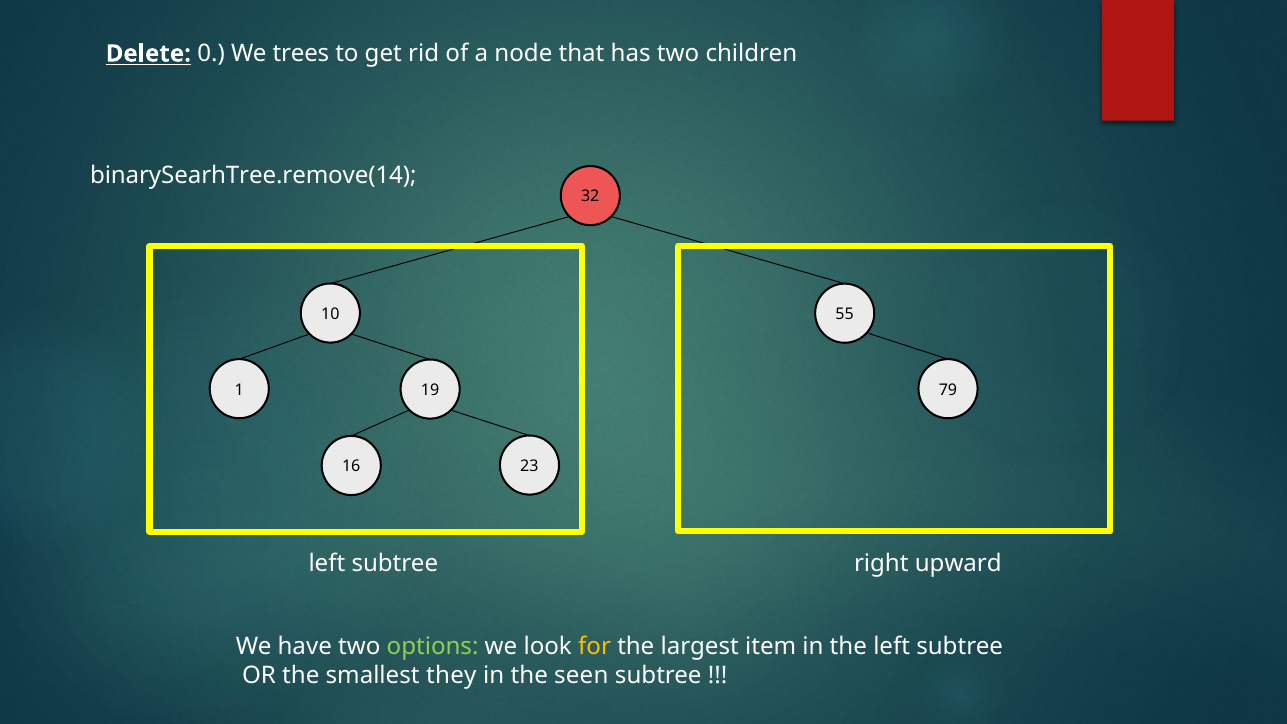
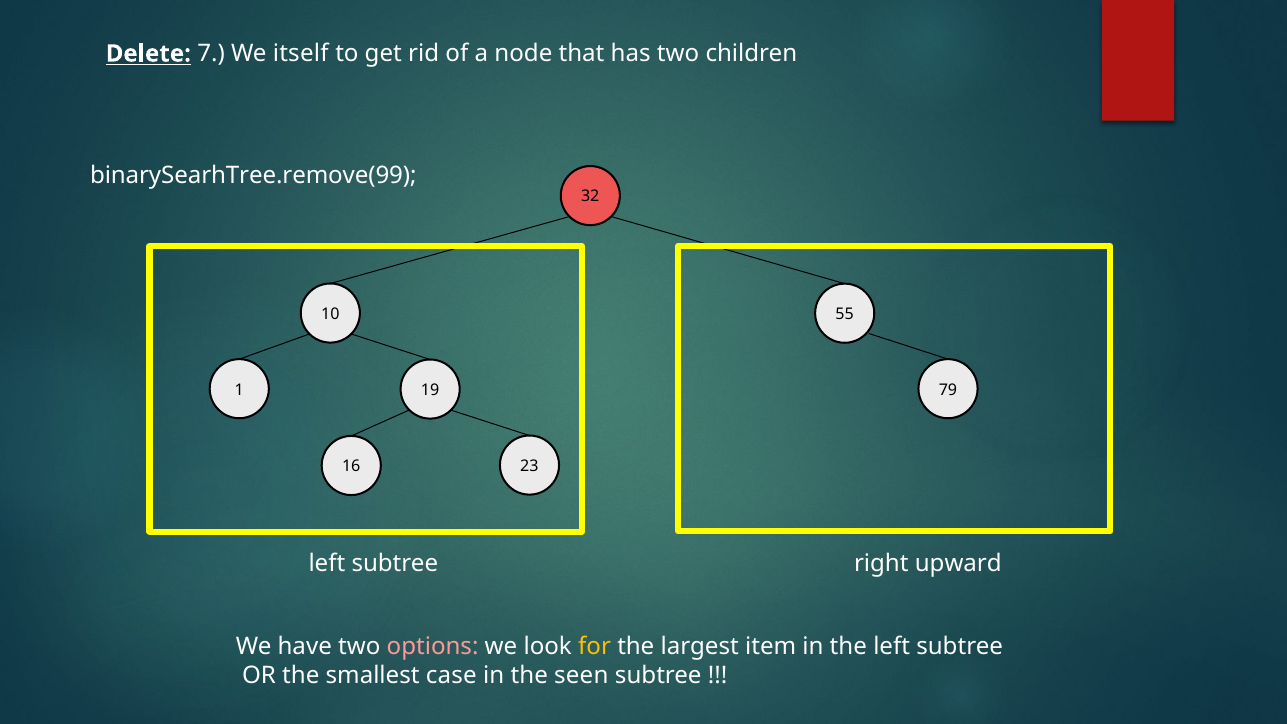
0: 0 -> 7 (211, 54)
trees: trees -> itself (301, 54)
binarySearhTree.remove(14: binarySearhTree.remove(14 -> binarySearhTree.remove(99 (253, 176)
options colour: light green -> pink (433, 646)
they: they -> case (451, 675)
